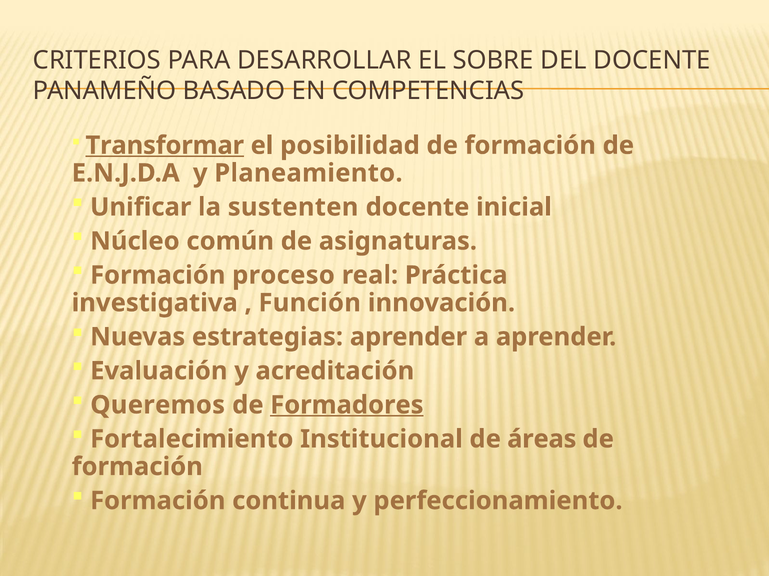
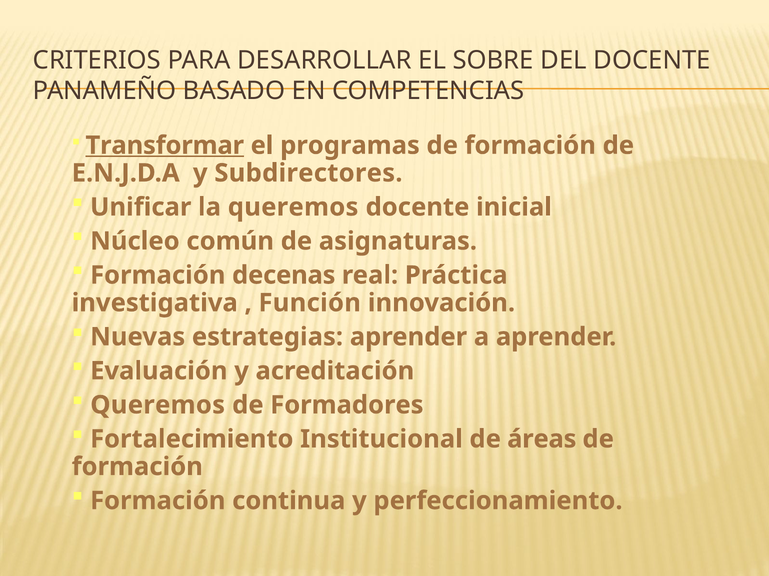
posibilidad: posibilidad -> programas (350, 146)
Planeamiento: Planeamiento -> Subdirectores (308, 173)
la sustenten: sustenten -> queremos (293, 207)
proceso: proceso -> decenas (284, 276)
Formadores underline: present -> none (347, 405)
